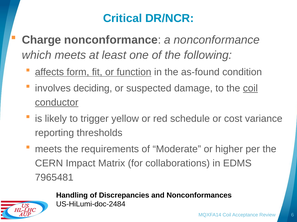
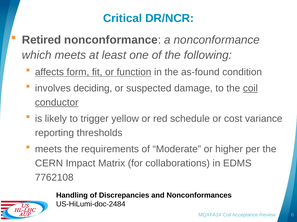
Charge: Charge -> Retired (42, 40)
7965481: 7965481 -> 7762108 (54, 178)
